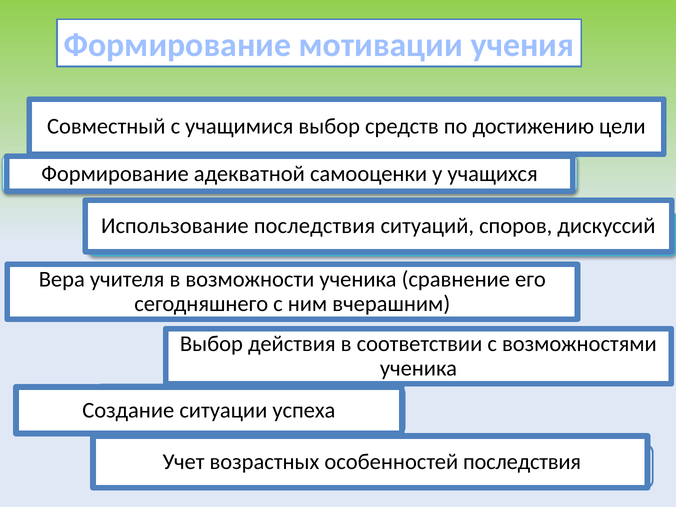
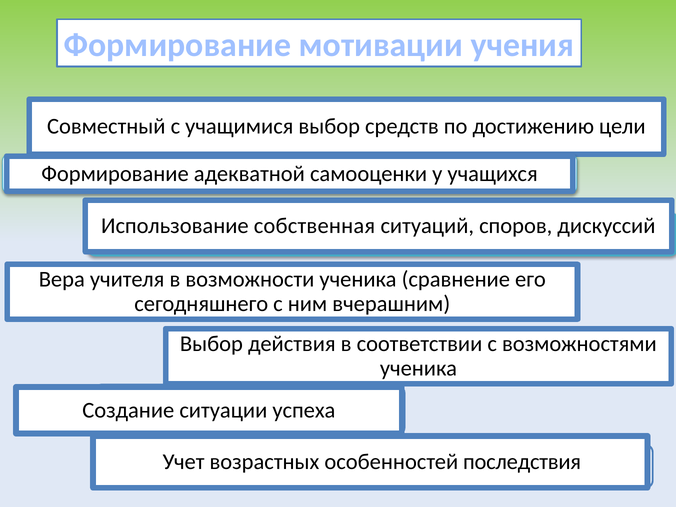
Использование последствия: последствия -> собственная (314, 226)
